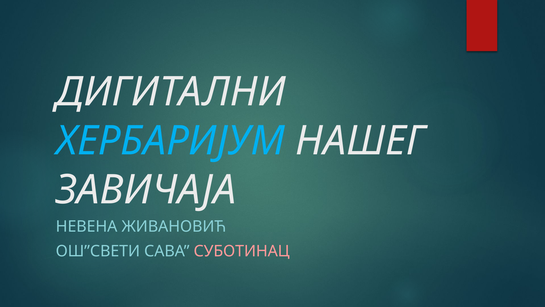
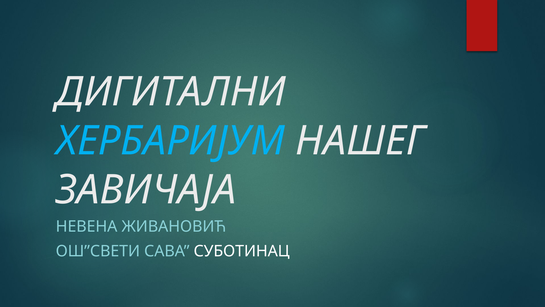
СУБОТИНАЦ colour: pink -> white (242, 251)
